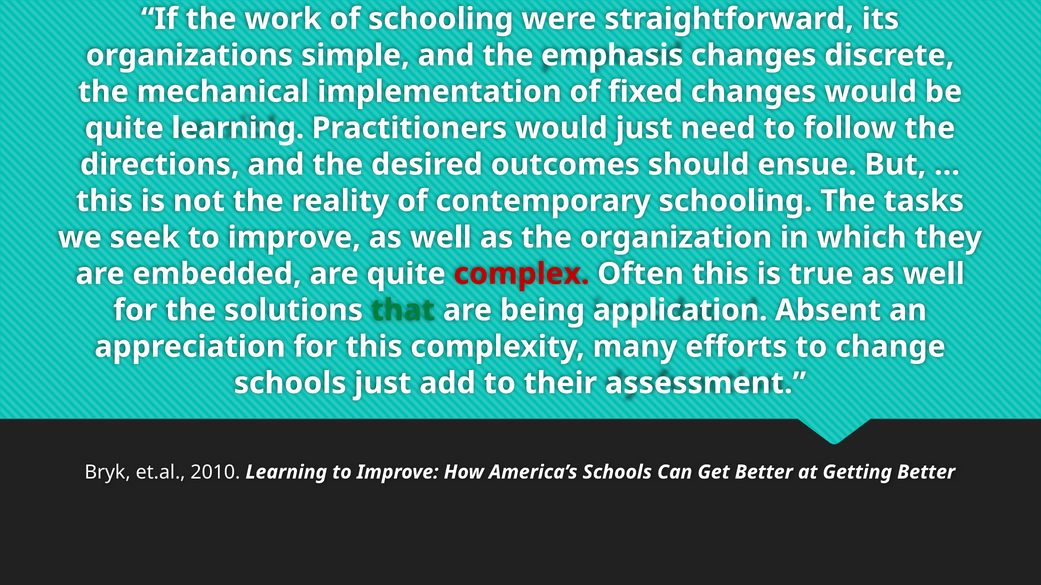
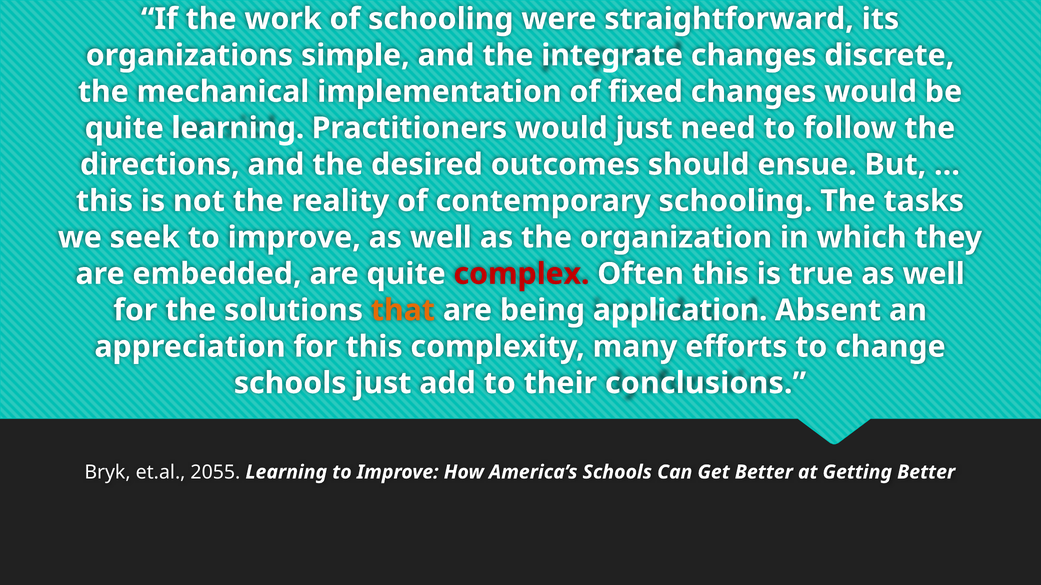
emphasis: emphasis -> integrate (612, 55)
that colour: green -> orange (403, 311)
assessment: assessment -> conclusions (706, 383)
2010: 2010 -> 2055 (215, 473)
